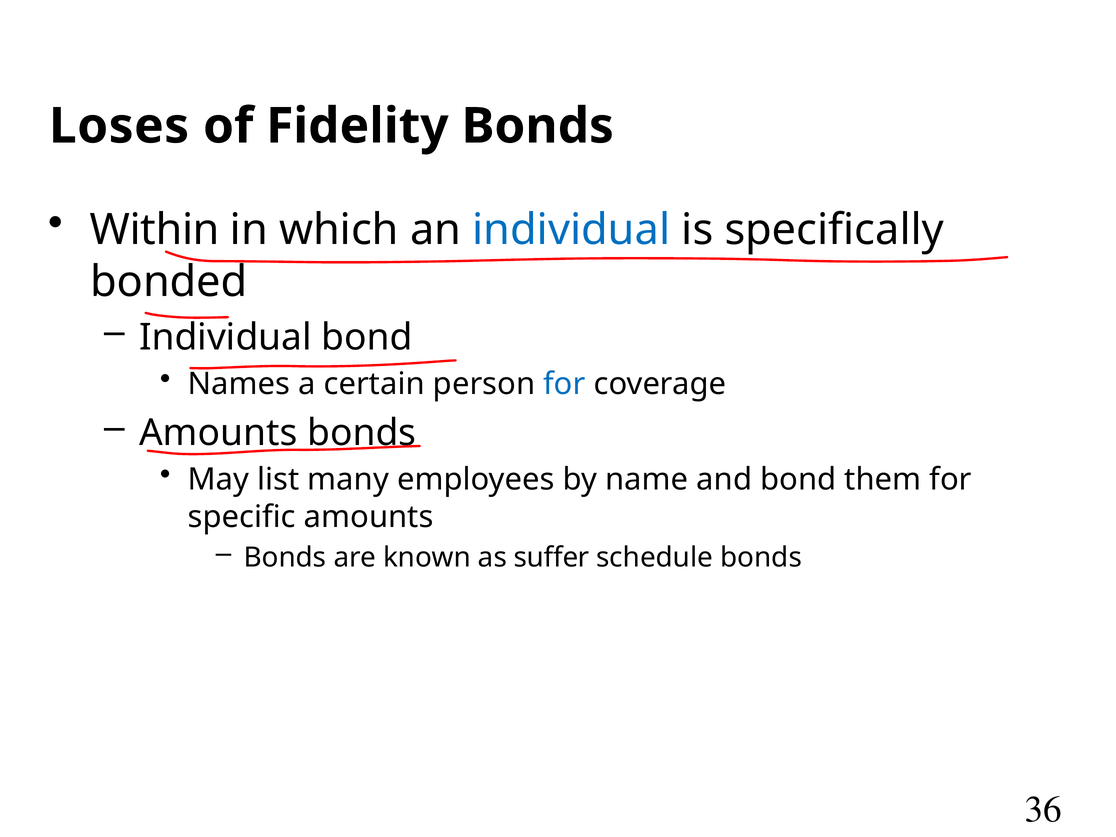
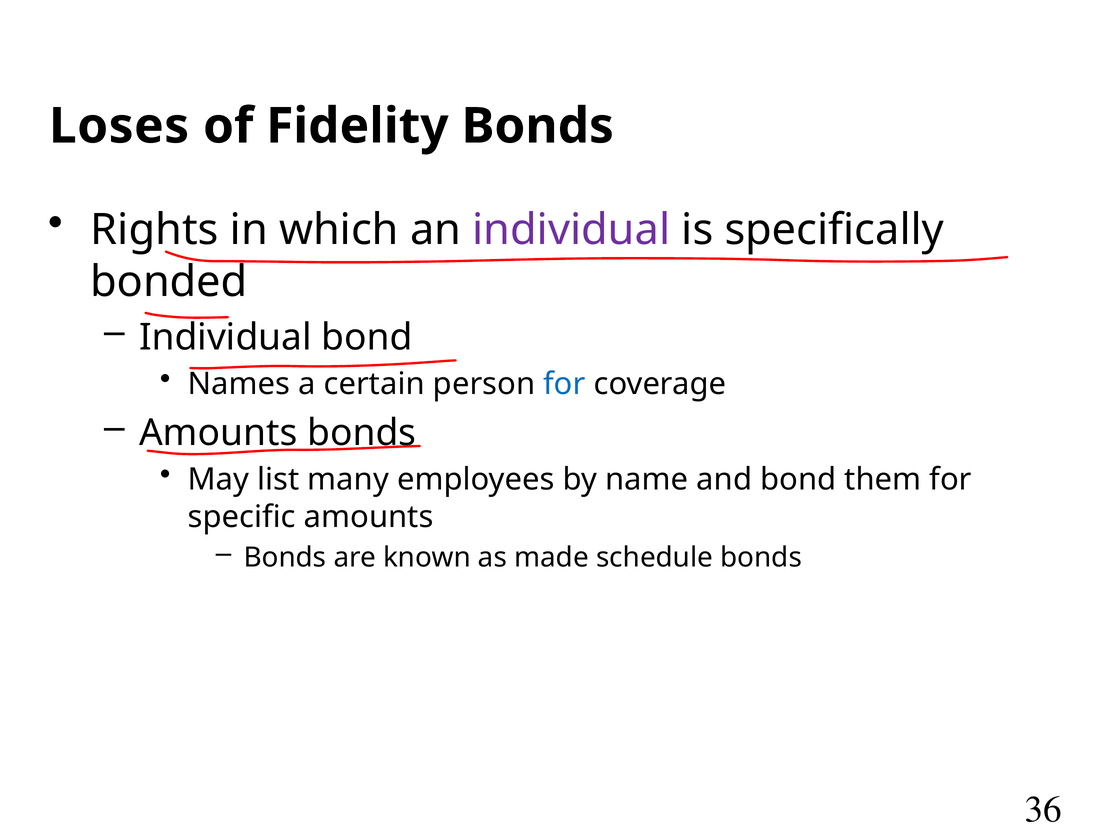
Within: Within -> Rights (154, 230)
individual colour: blue -> purple (571, 230)
suffer: suffer -> made (552, 558)
